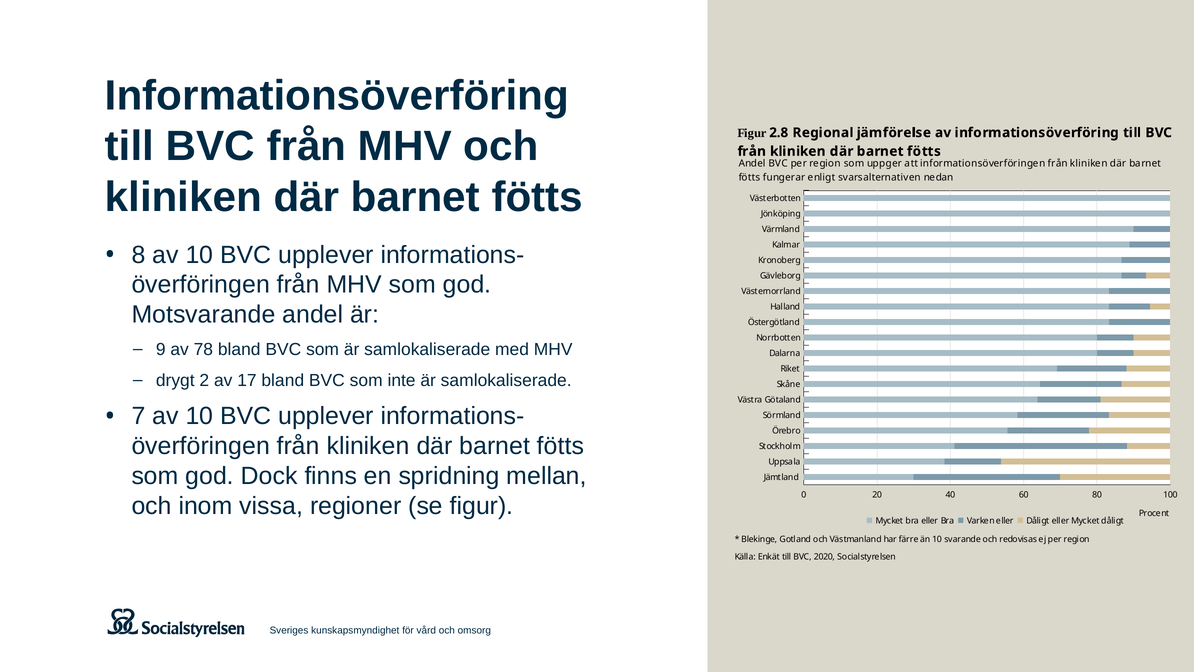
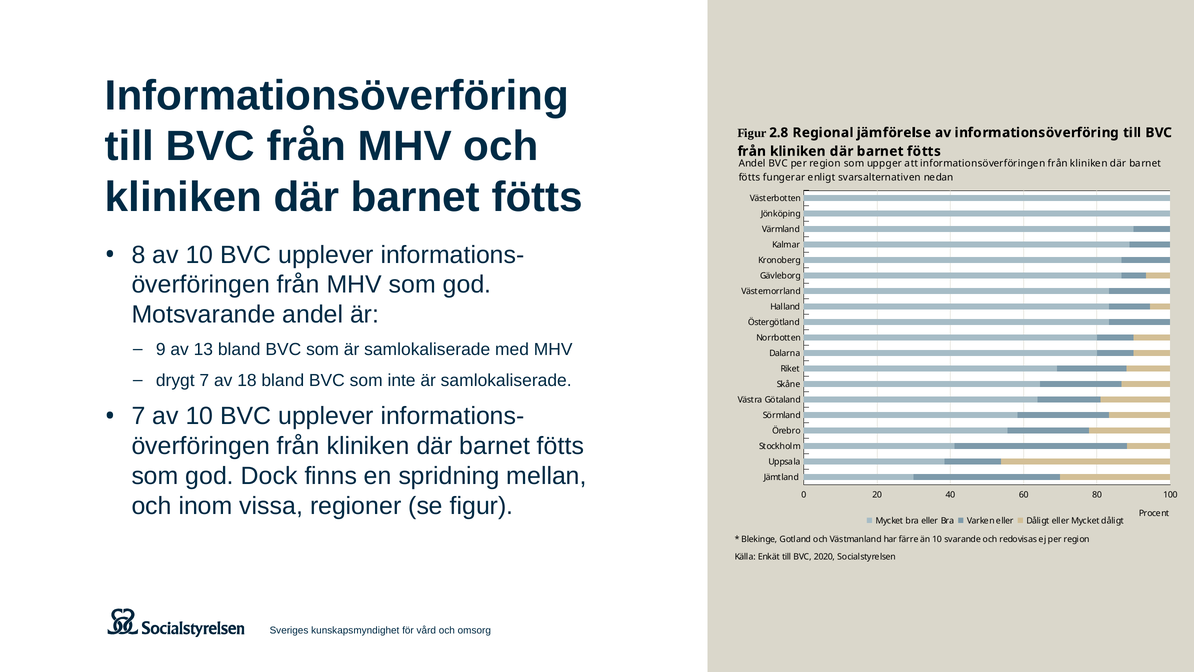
78: 78 -> 13 (203, 349)
drygt 2: 2 -> 7 (204, 380)
17: 17 -> 18 (247, 380)
